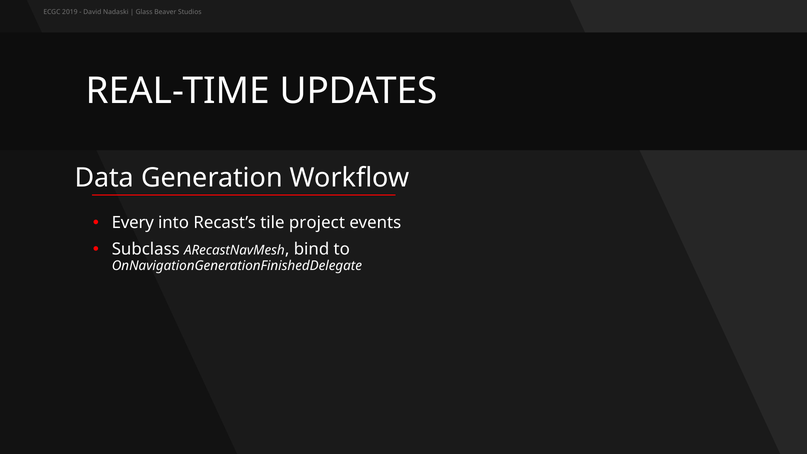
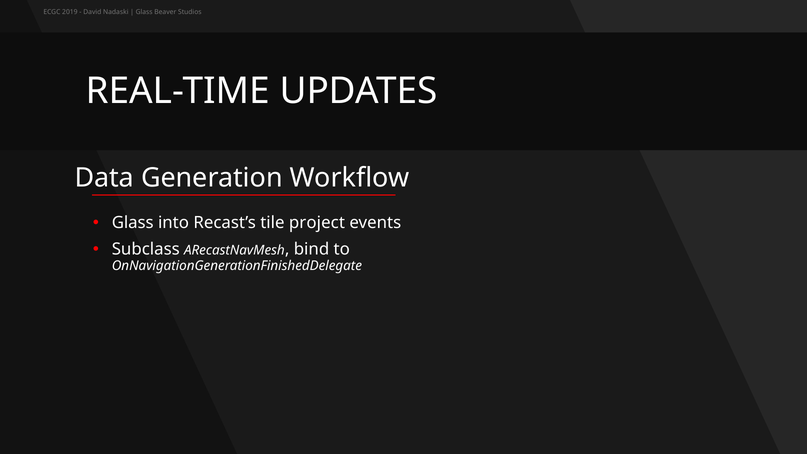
Every: Every -> Glass (133, 223)
